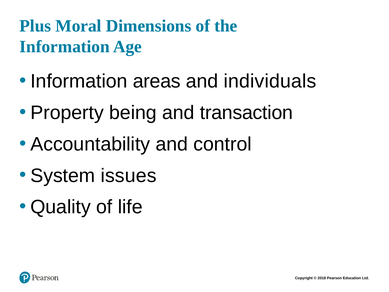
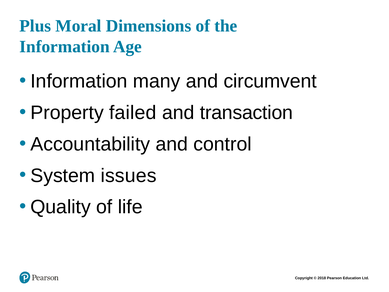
areas: areas -> many (157, 81)
individuals: individuals -> circumvent (270, 81)
being: being -> failed (133, 113)
